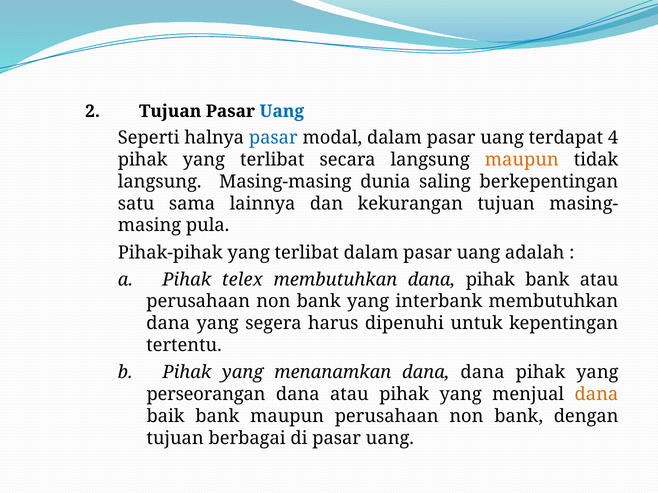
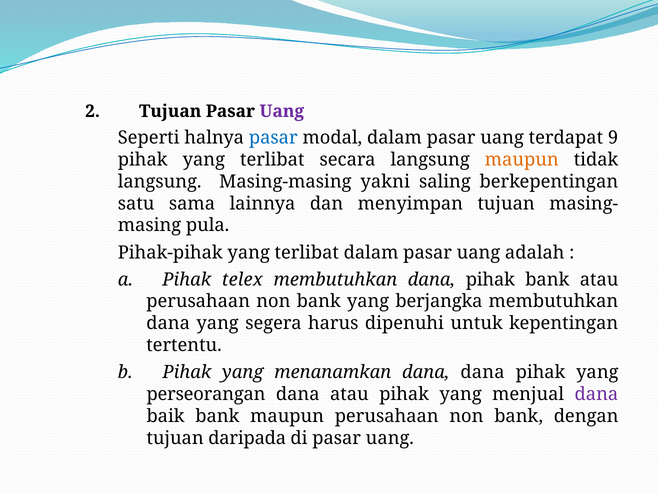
Uang colour: blue -> purple (282, 111)
4: 4 -> 9 (613, 138)
dunia: dunia -> yakni (385, 182)
kekurangan: kekurangan -> menyimpan (410, 204)
interbank: interbank -> berjangka (439, 302)
dana colour: orange -> purple (596, 395)
berbagai: berbagai -> daripada (247, 439)
